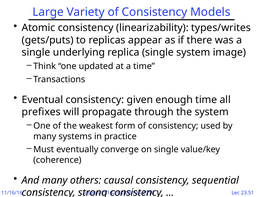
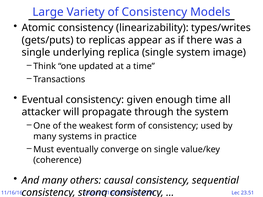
prefixes: prefixes -> attacker (41, 112)
